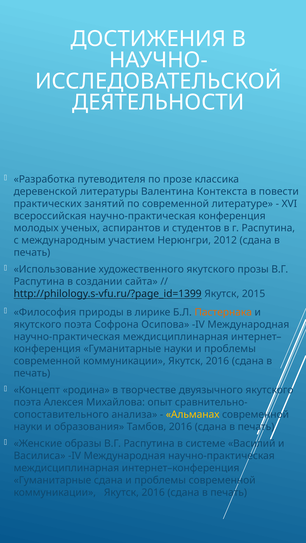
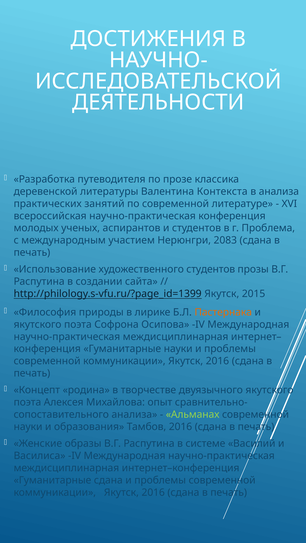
в повести: повести -> анализа (279, 192)
г Распутина: Распутина -> Проблема (268, 229)
2012: 2012 -> 2083 (225, 241)
художественного якутского: якутского -> студентов (211, 270)
Альманах colour: yellow -> light green (193, 415)
